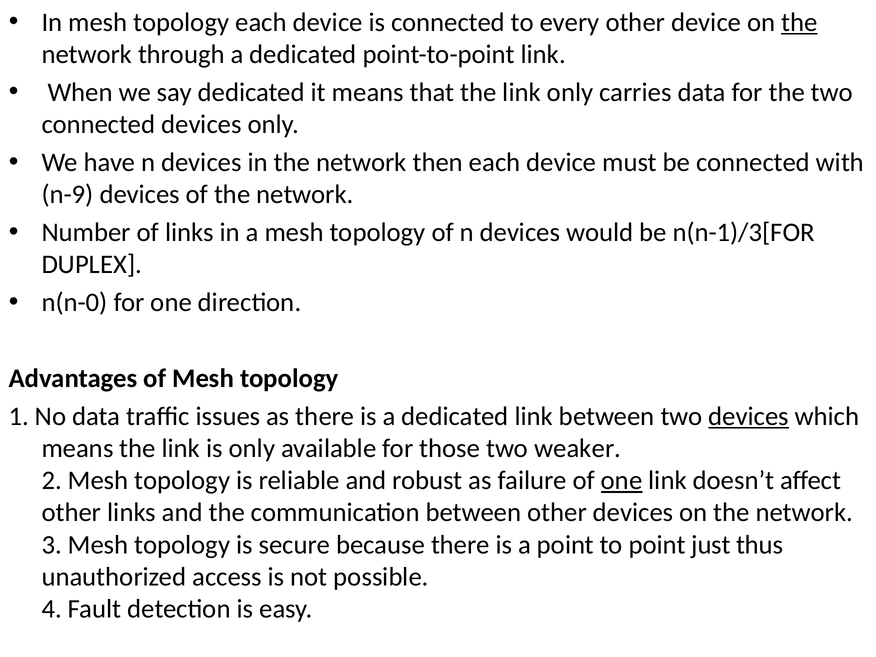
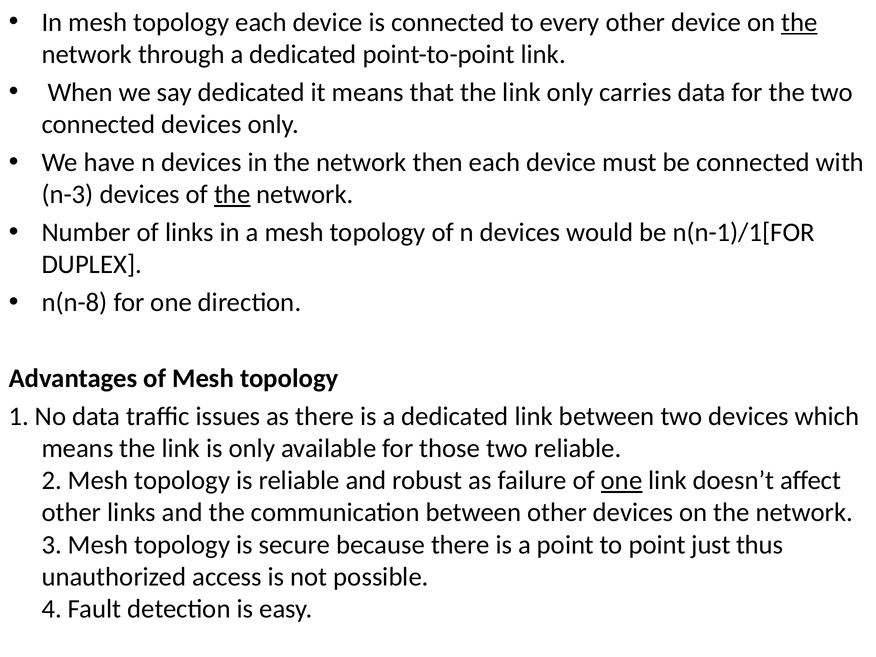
n-9: n-9 -> n-3 (68, 195)
the underline: none -> present (232, 195)
n(n-1)/3[FOR: n(n-1)/3[FOR -> n(n-1)/1[FOR (744, 232)
n(n-0: n(n-0 -> n(n-8 (75, 302)
devices underline: present -> none (749, 416)
two weaker: weaker -> reliable (578, 448)
